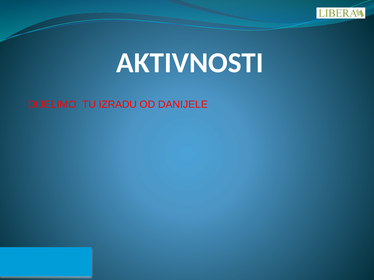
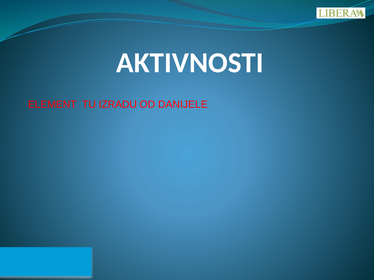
DIJELIMO: DIJELIMO -> ELEMENT (52, 105)
